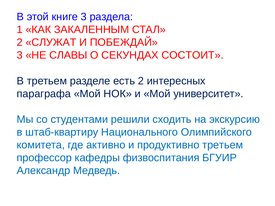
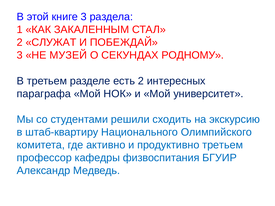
СЛАВЫ: СЛАВЫ -> МУЗЕЙ (68, 55)
СОСТОИТ: СОСТОИТ -> РОДНОМУ (193, 55)
